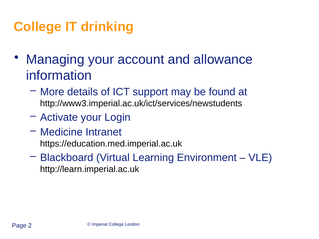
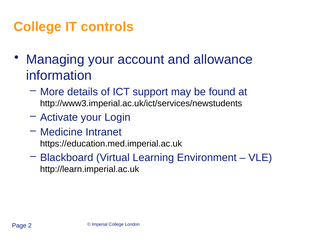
drinking: drinking -> controls (107, 27)
